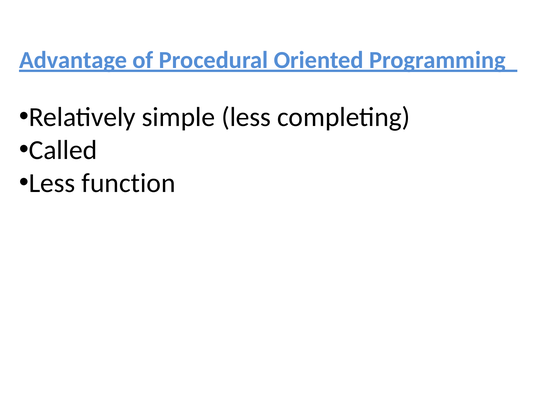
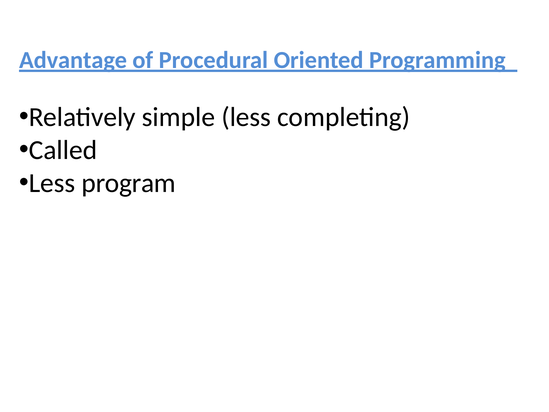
function: function -> program (129, 183)
